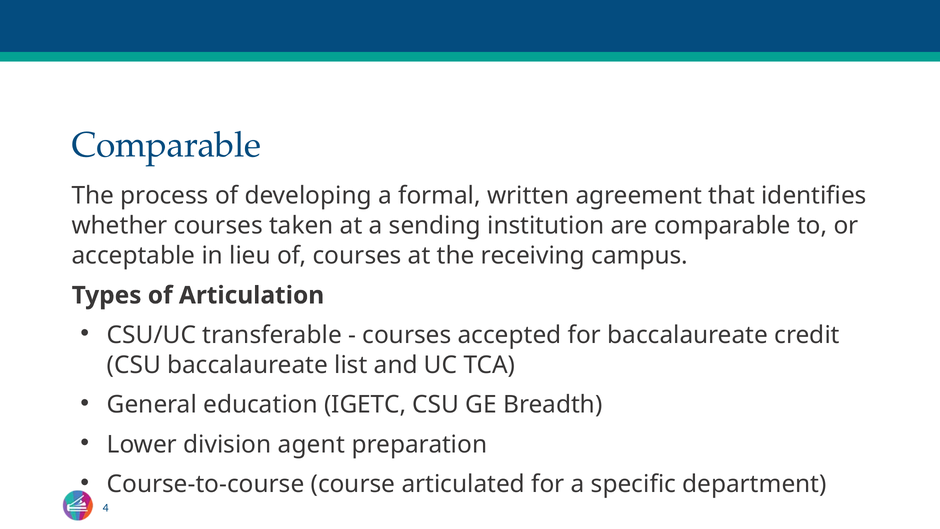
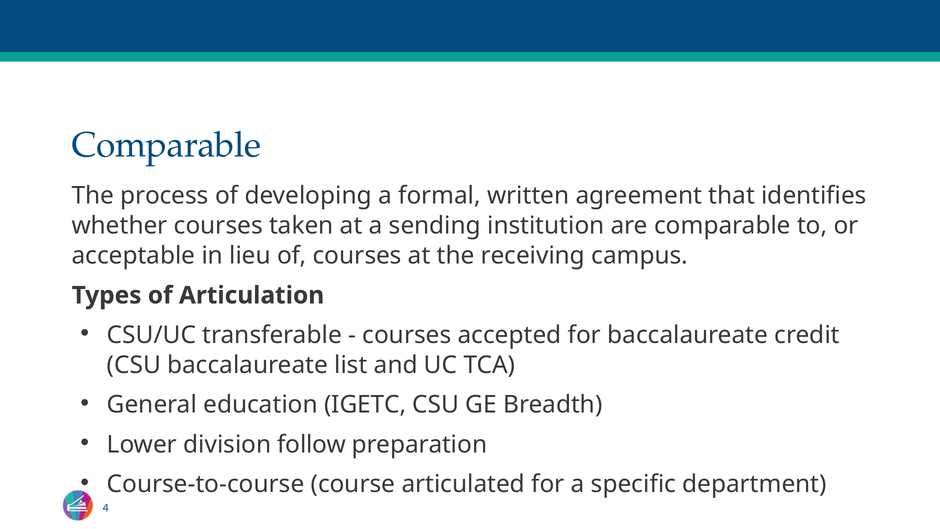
agent: agent -> follow (312, 444)
